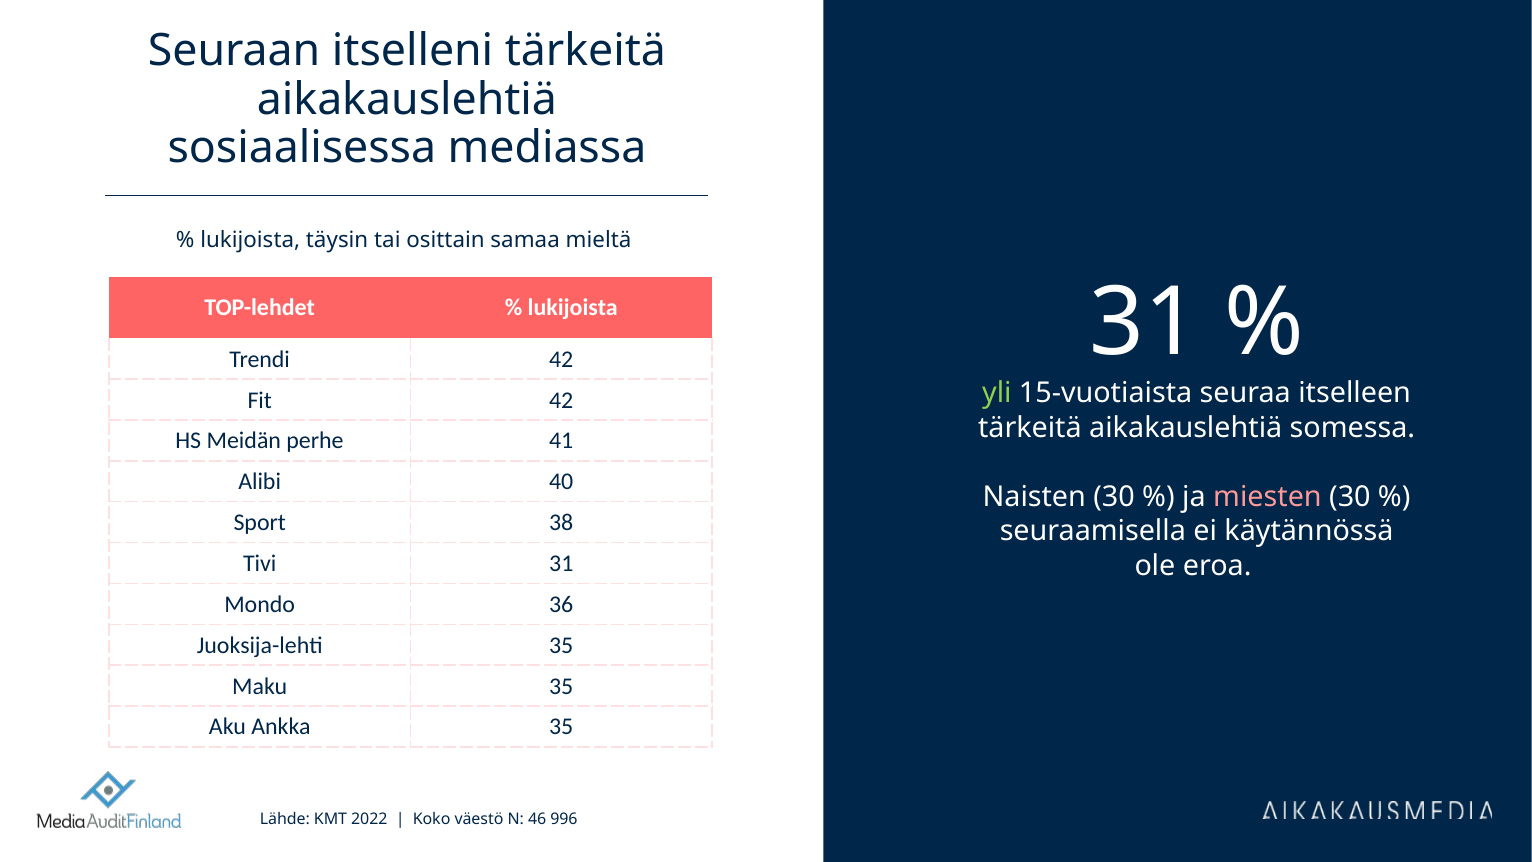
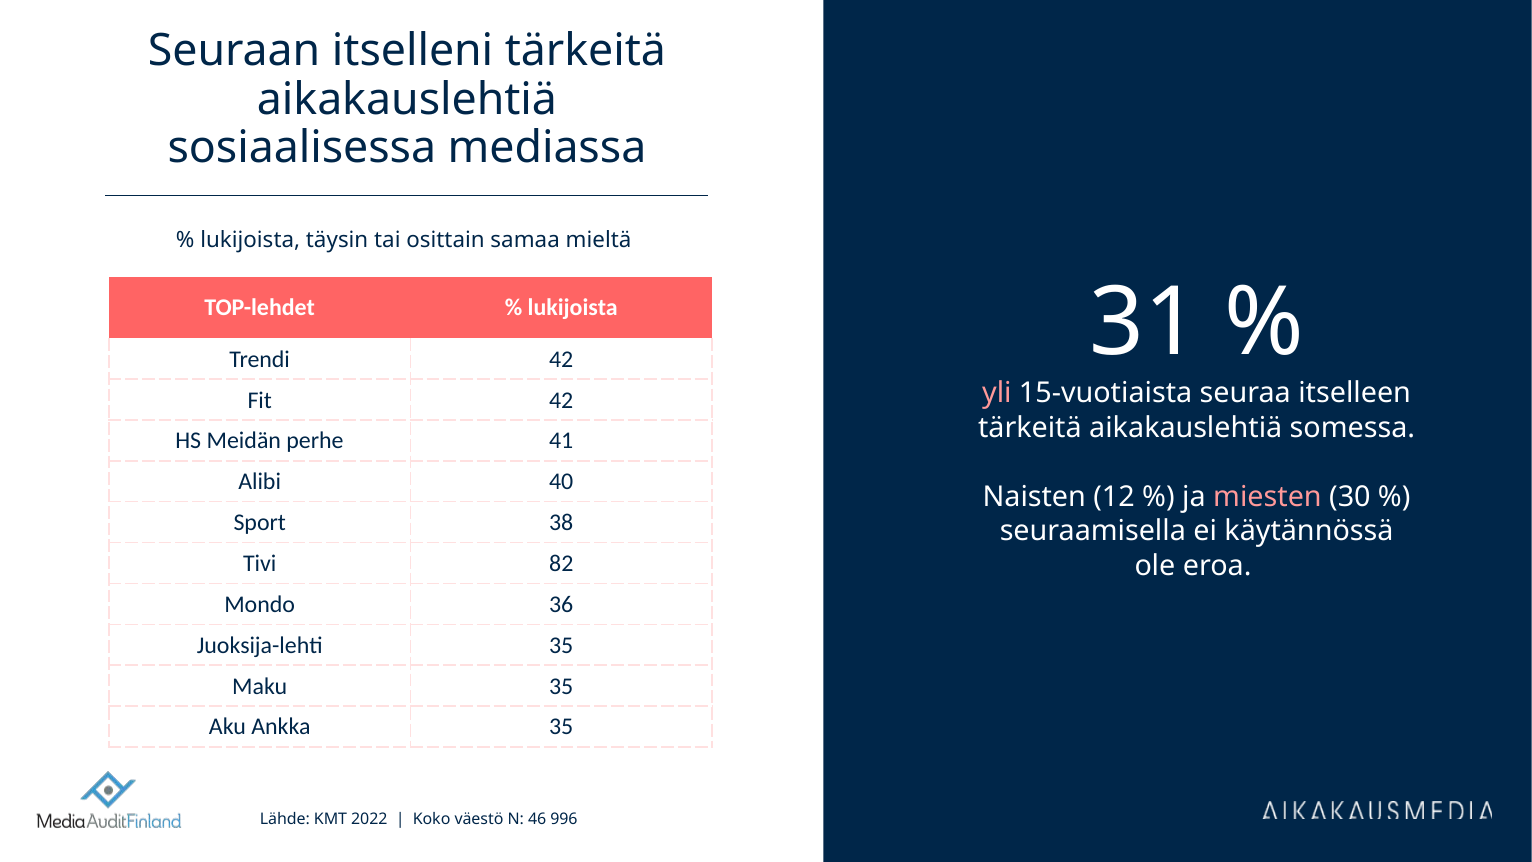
yli colour: light green -> pink (997, 393)
Naisten 30: 30 -> 12 (1114, 497)
Tivi 31: 31 -> 82 (561, 563)
